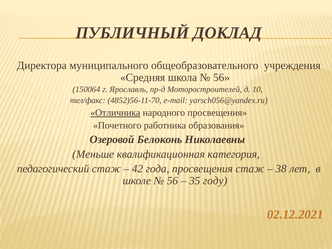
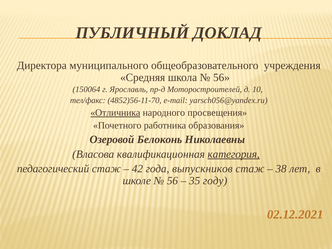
Меньше: Меньше -> Власова (93, 154)
категория underline: none -> present (234, 154)
года просвещения: просвещения -> выпускников (202, 169)
